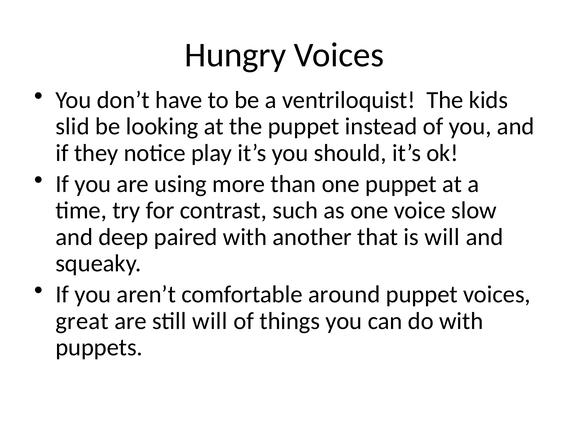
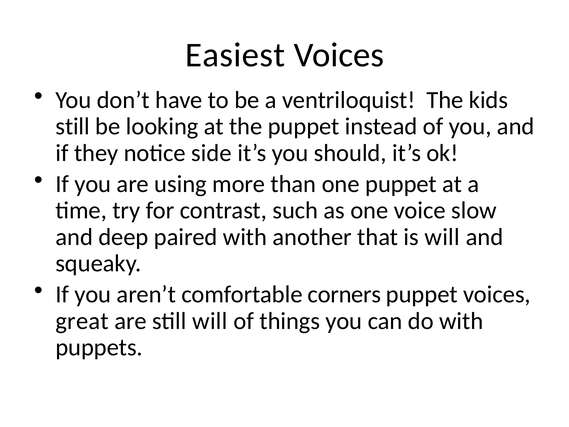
Hungry: Hungry -> Easiest (235, 55)
slid: slid -> still (73, 126)
play: play -> side (211, 153)
around: around -> corners (344, 294)
